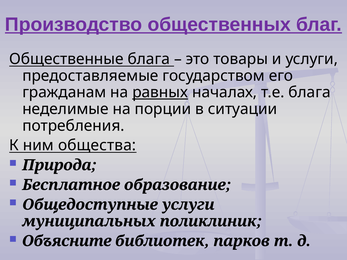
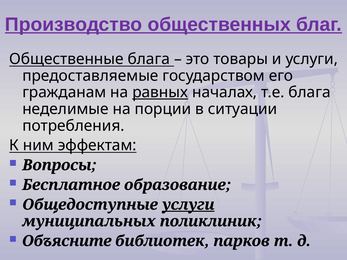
общества: общества -> эффектам (97, 146)
Природа: Природа -> Вопросы (60, 165)
услуги underline: none -> present (188, 205)
